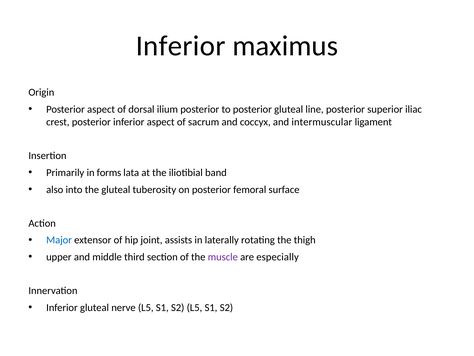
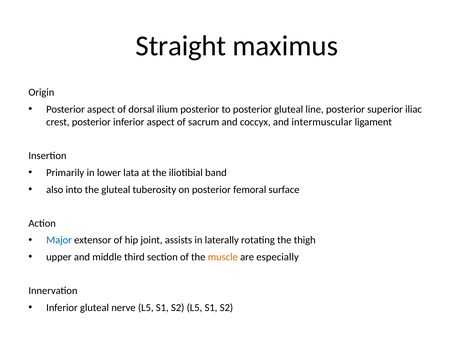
Inferior: Inferior -> Straight (181, 46)
forms: forms -> lower (109, 172)
muscle colour: purple -> orange (223, 257)
